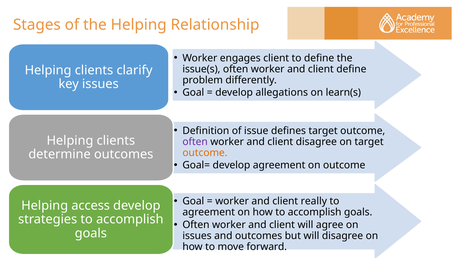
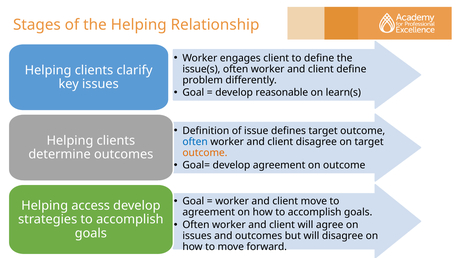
allegations: allegations -> reasonable (282, 92)
often colour: purple -> blue (195, 142)
client really: really -> move (314, 201)
